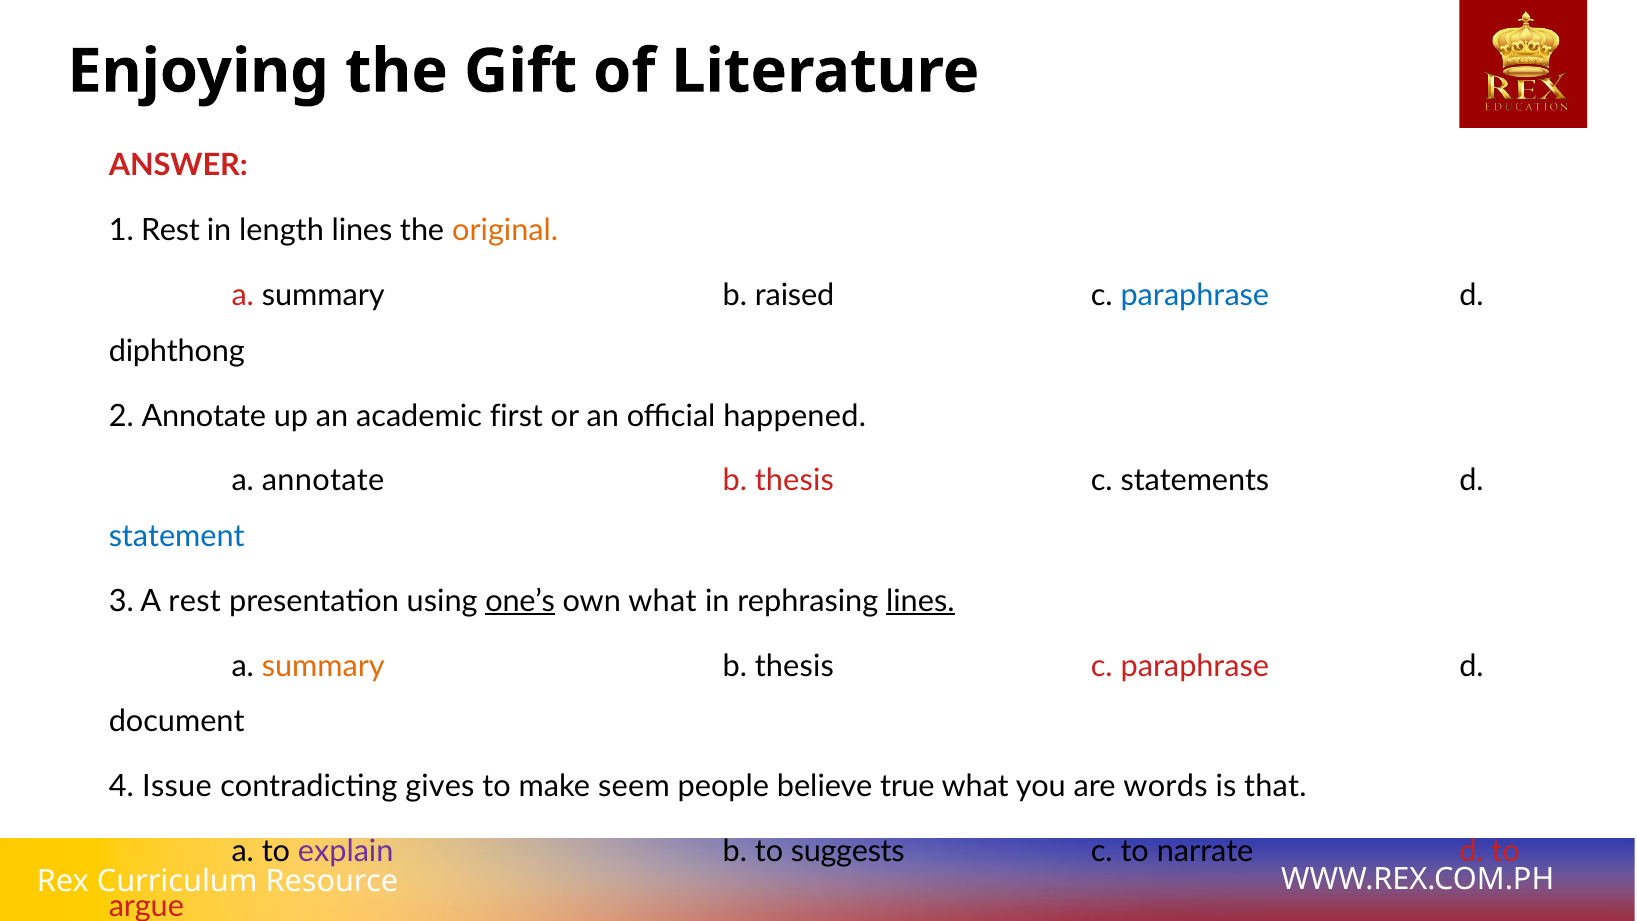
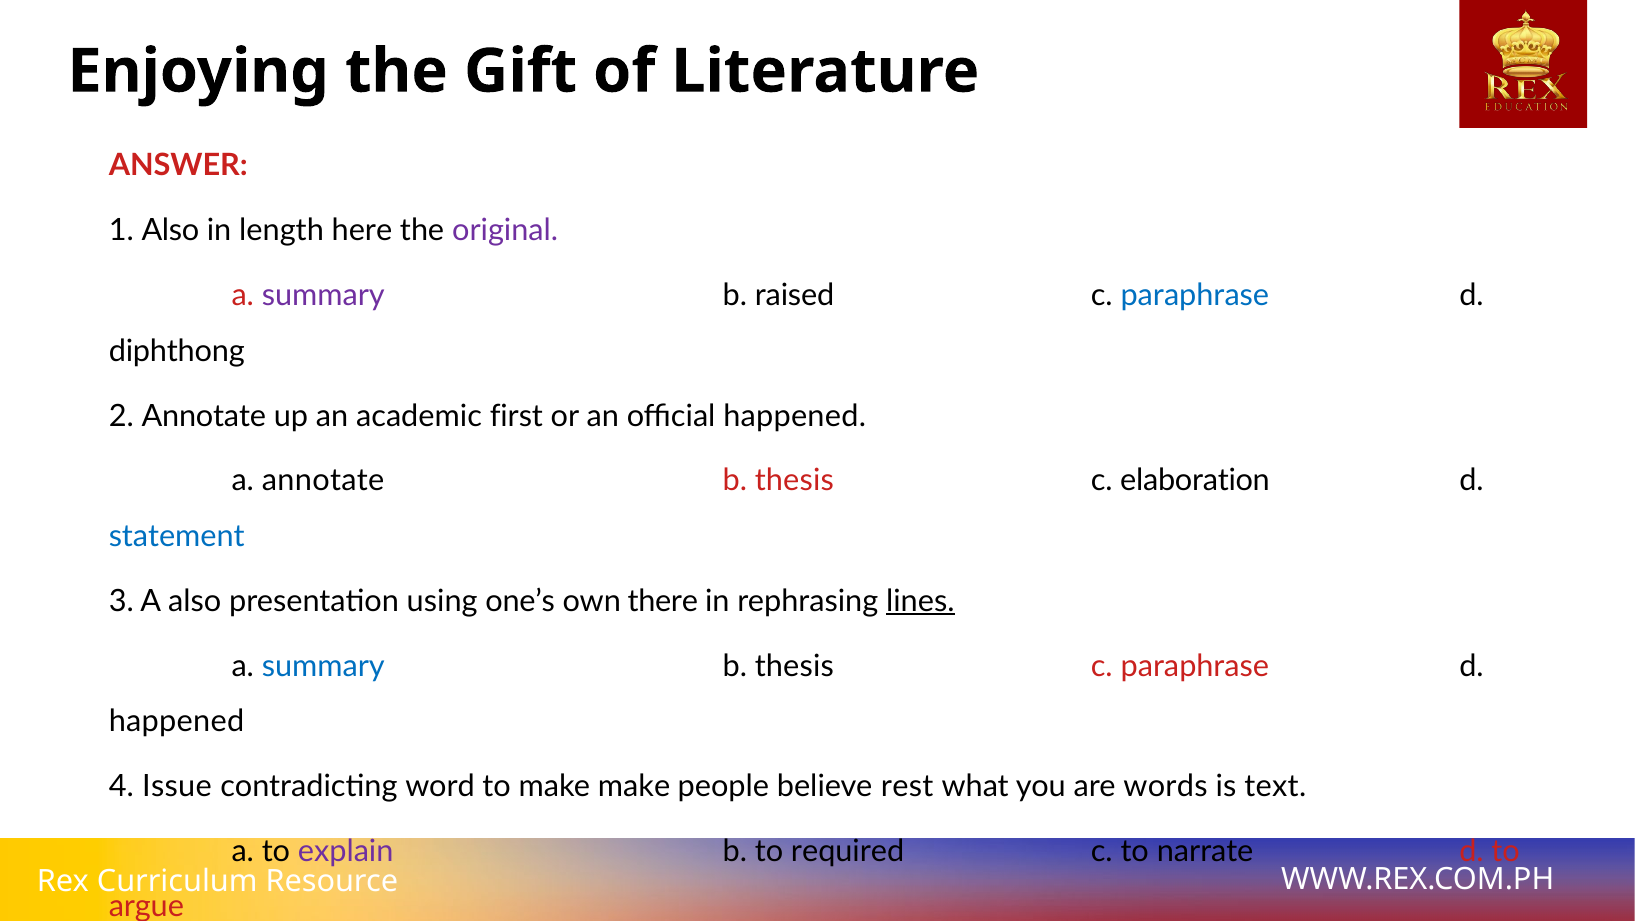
1 Rest: Rest -> Also (170, 231)
length lines: lines -> here (362, 231)
original colour: orange -> purple (505, 231)
summary colour: black -> purple (323, 296)
statements: statements -> elaboration (1195, 481)
A rest: rest -> also (195, 601)
one’s underline: present -> none (520, 601)
own what: what -> there (663, 601)
summary colour: orange -> blue (323, 666)
document: document -> happened (177, 721)
contradicting gives: gives -> word (440, 786)
make seem: seem -> make (634, 786)
true: true -> rest (907, 786)
that: that -> text (1275, 786)
suggests: suggests -> required (848, 851)
